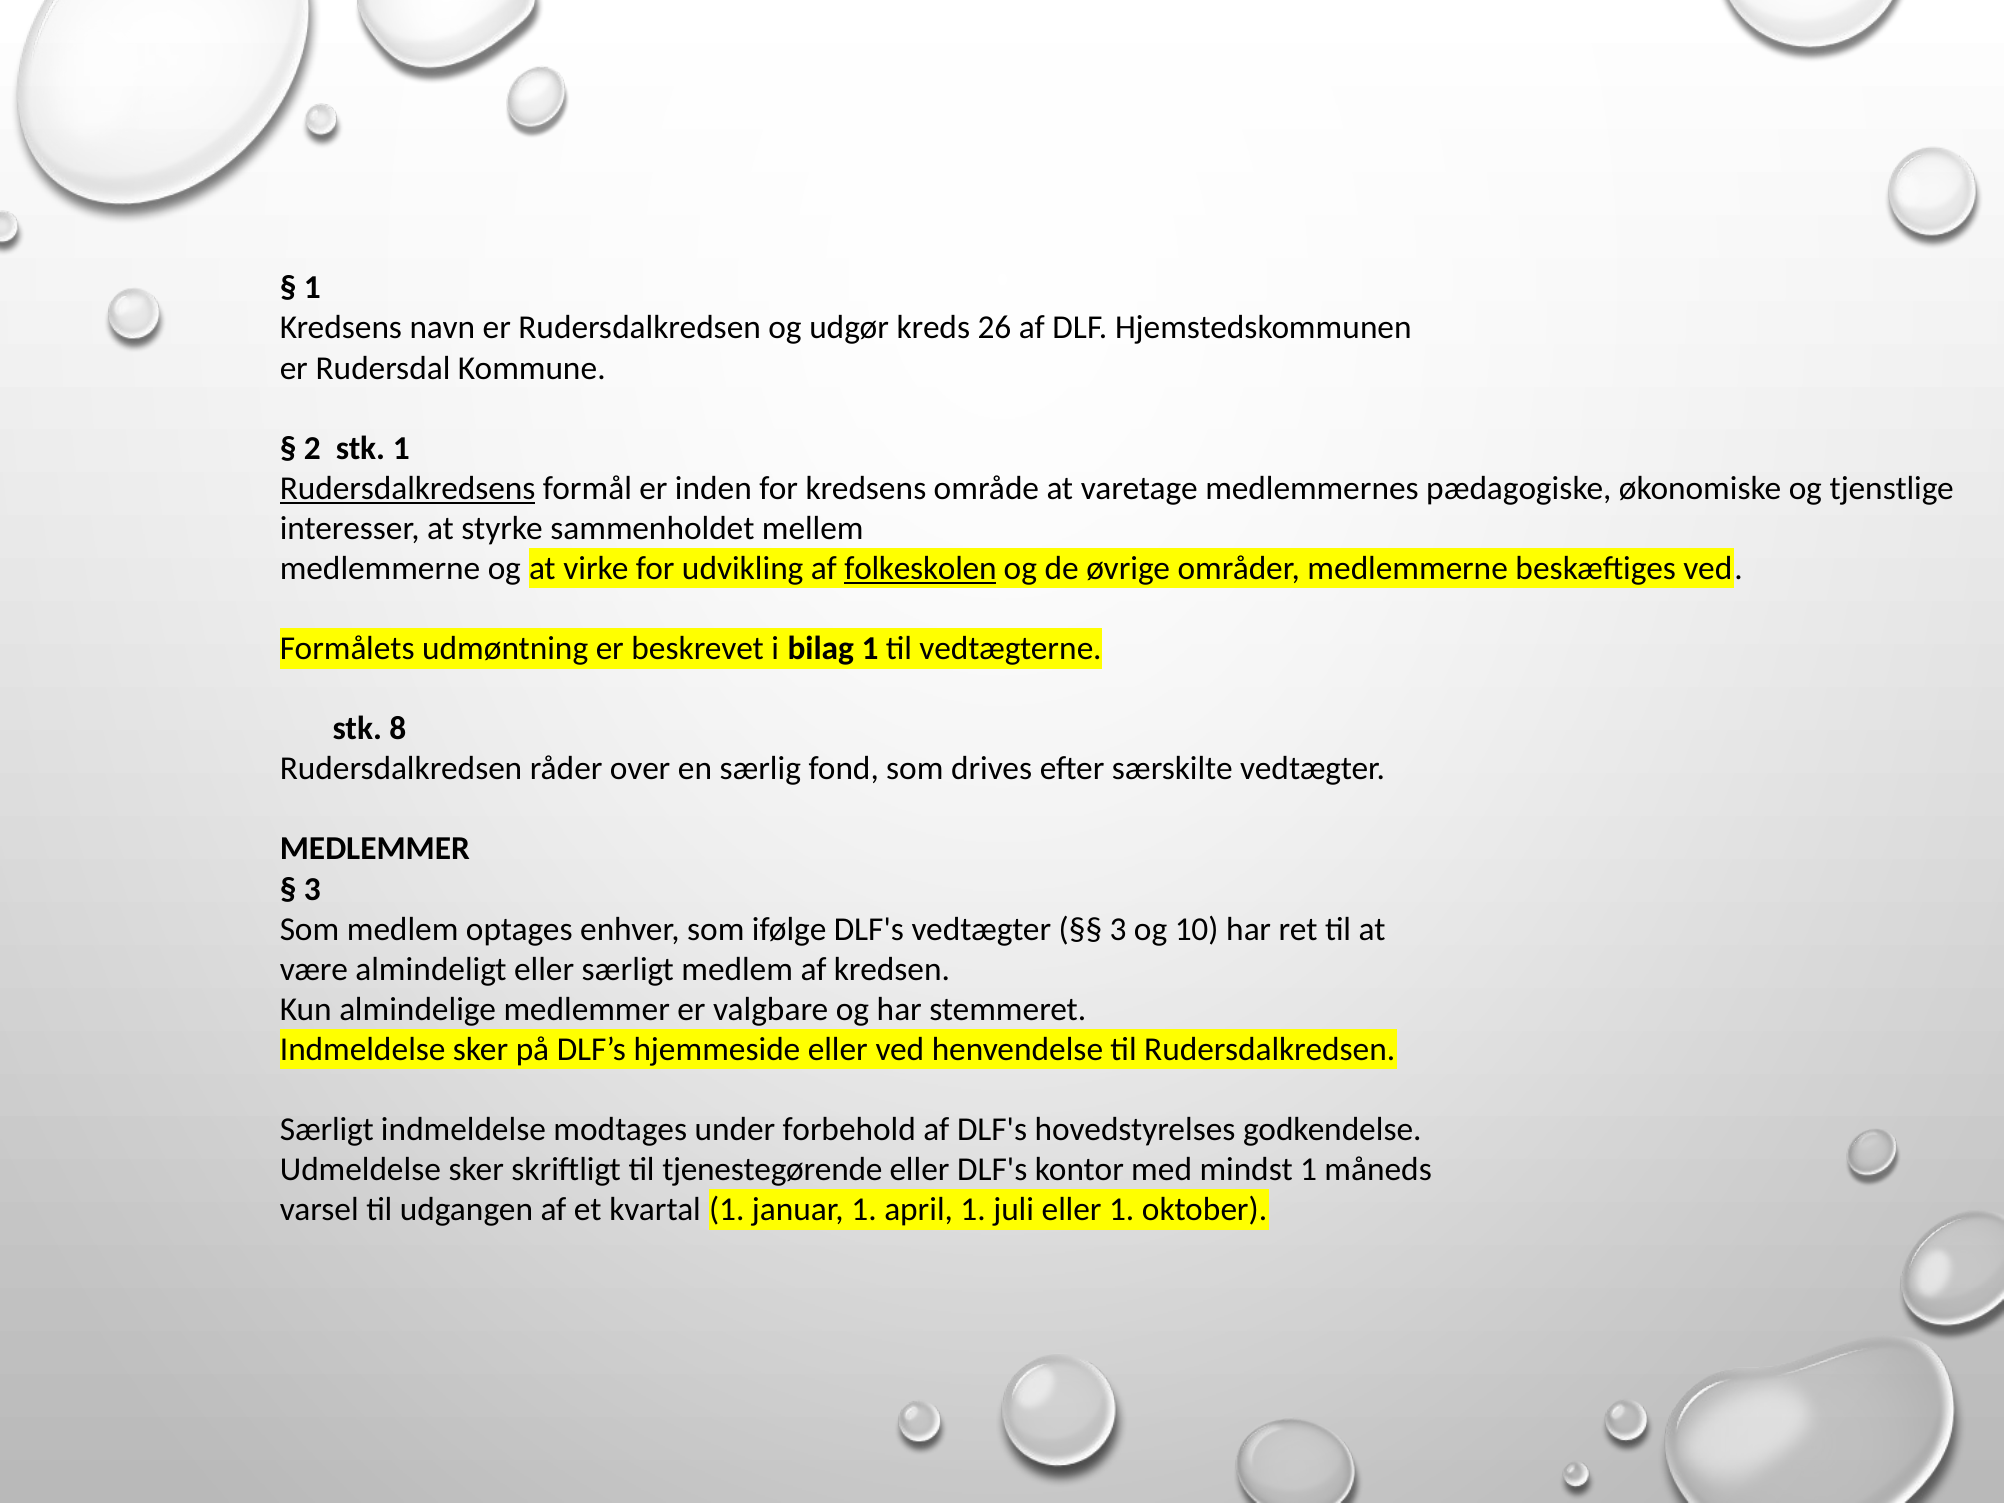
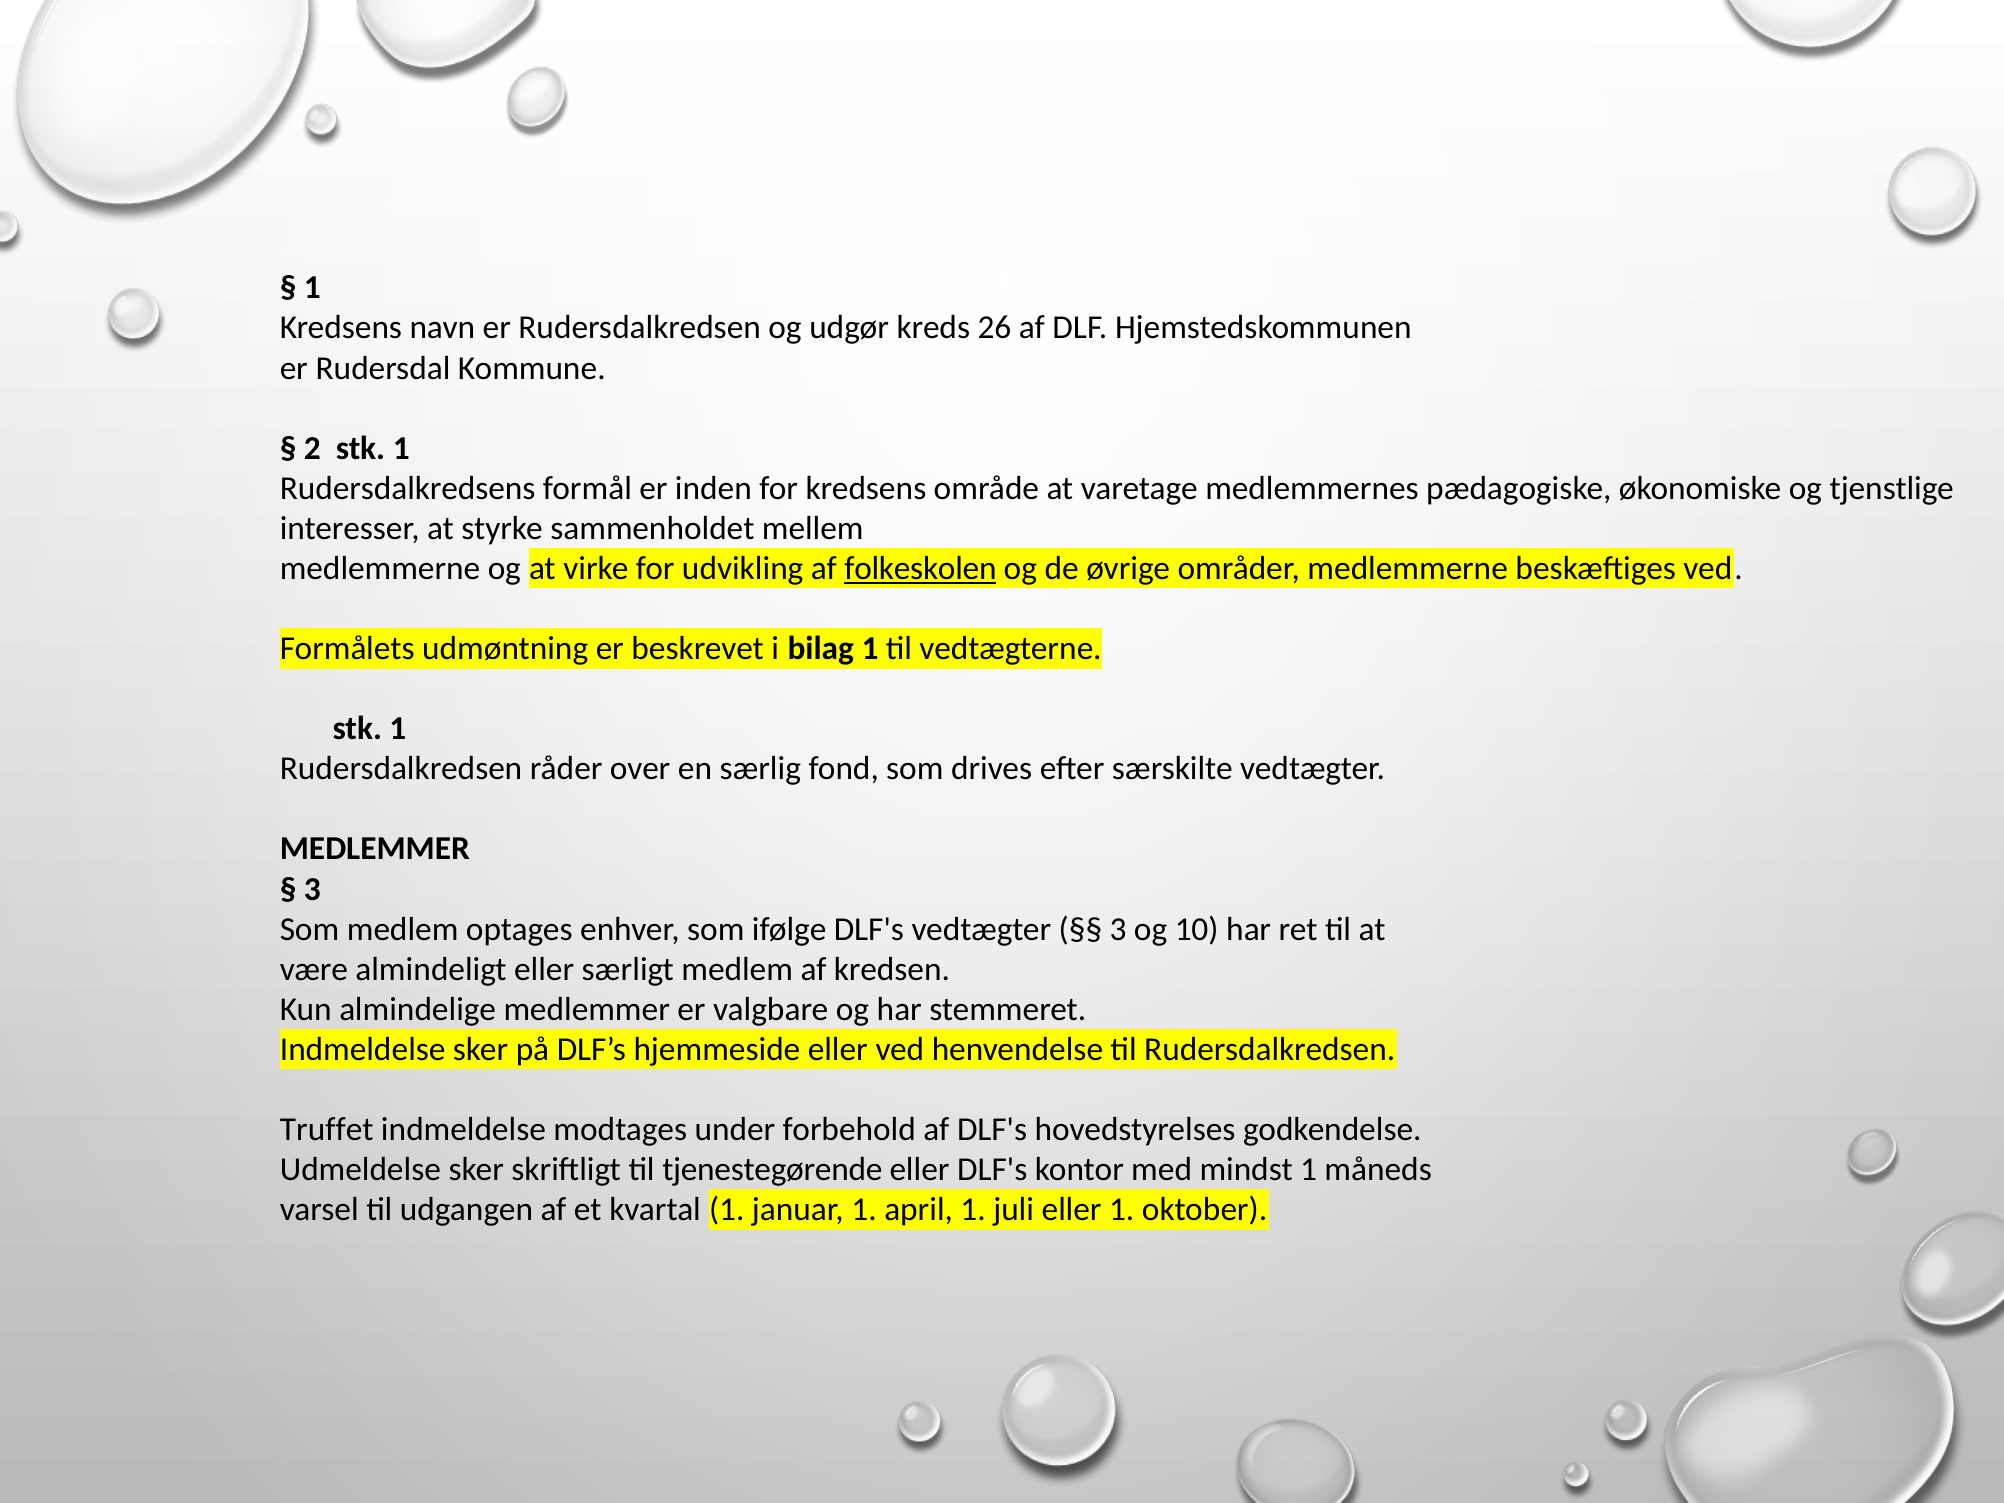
Rudersdalkredsens underline: present -> none (408, 488)
8: 8 -> 1 (398, 729)
Særligt: Særligt -> Truffet (327, 1130)
